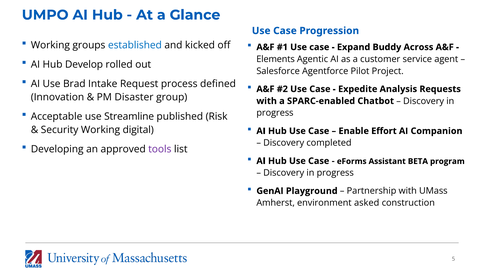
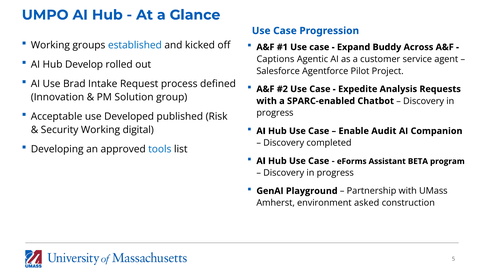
Elements: Elements -> Captions (275, 59)
Disaster: Disaster -> Solution (134, 97)
Streamline: Streamline -> Developed (129, 117)
Effort: Effort -> Audit (384, 131)
tools colour: purple -> blue (160, 149)
